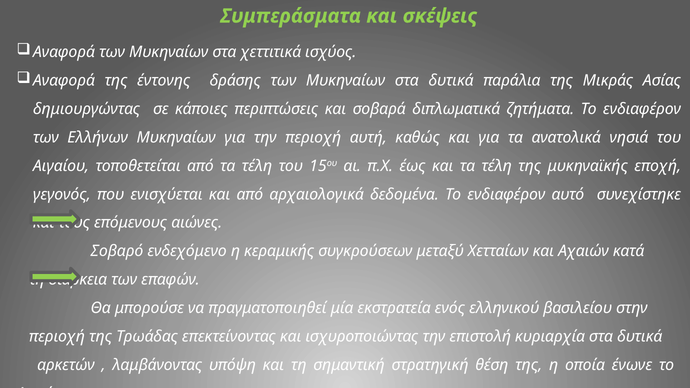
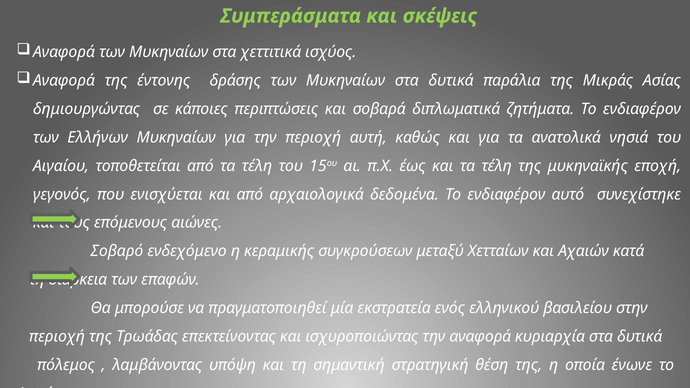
την επιστολή: επιστολή -> αναφορά (480, 337)
αρκετών: αρκετών -> πόλεμος (66, 365)
